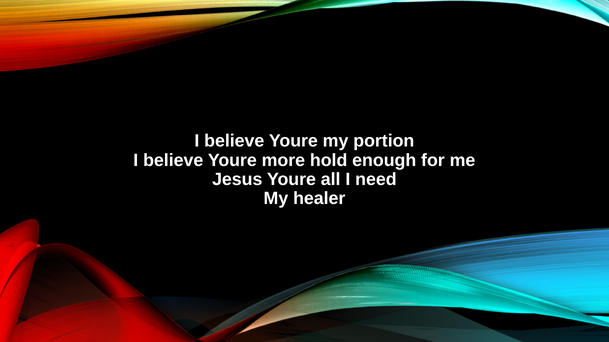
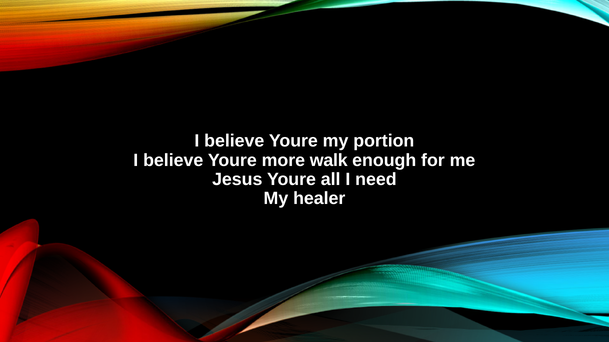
hold: hold -> walk (329, 160)
